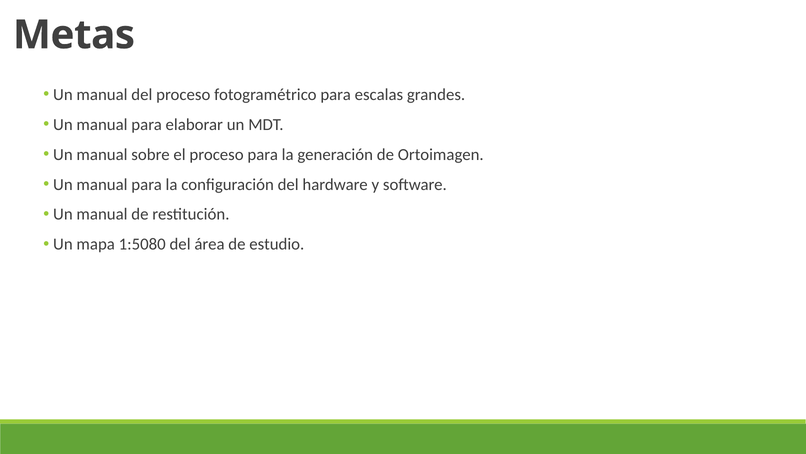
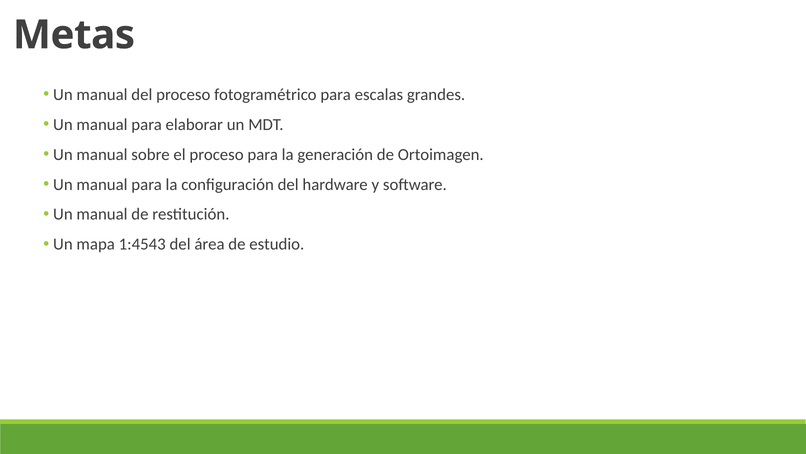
1:5080: 1:5080 -> 1:4543 (142, 244)
